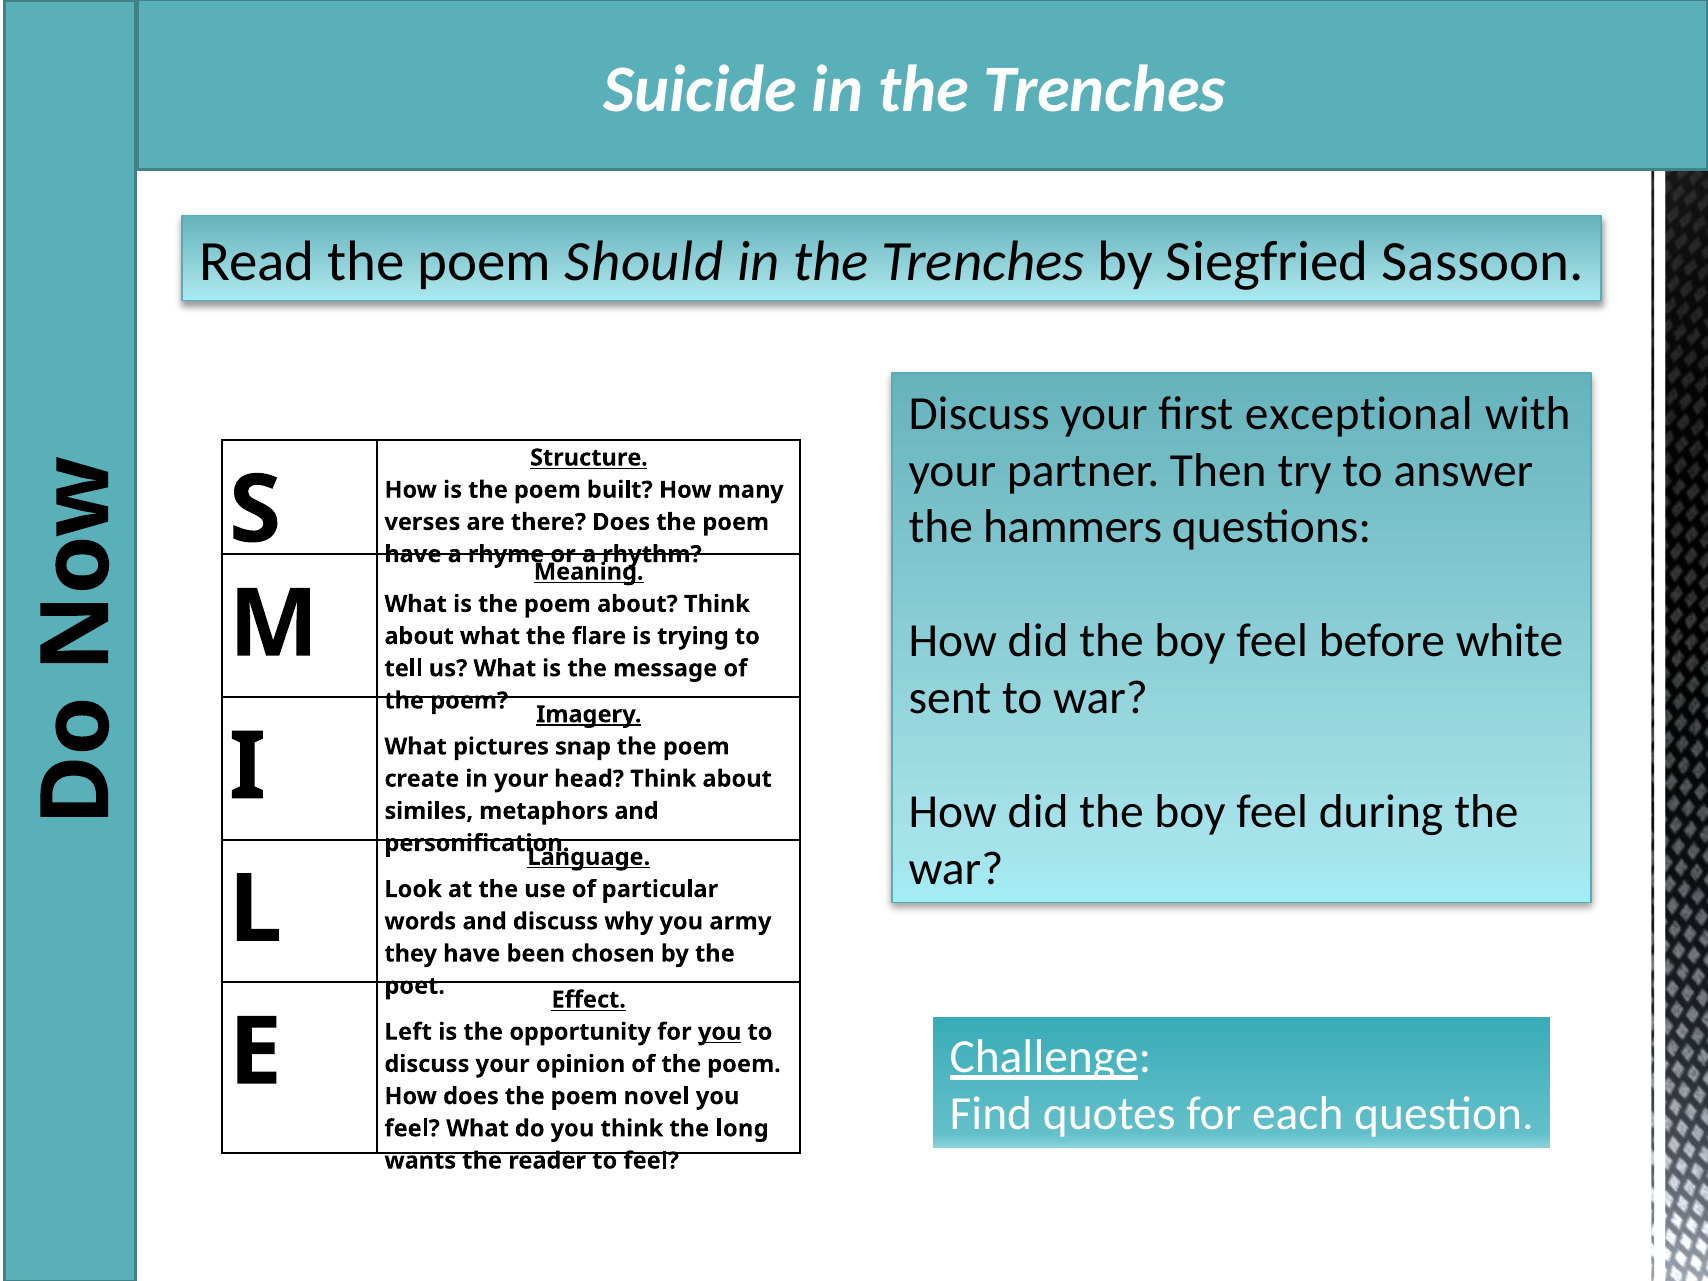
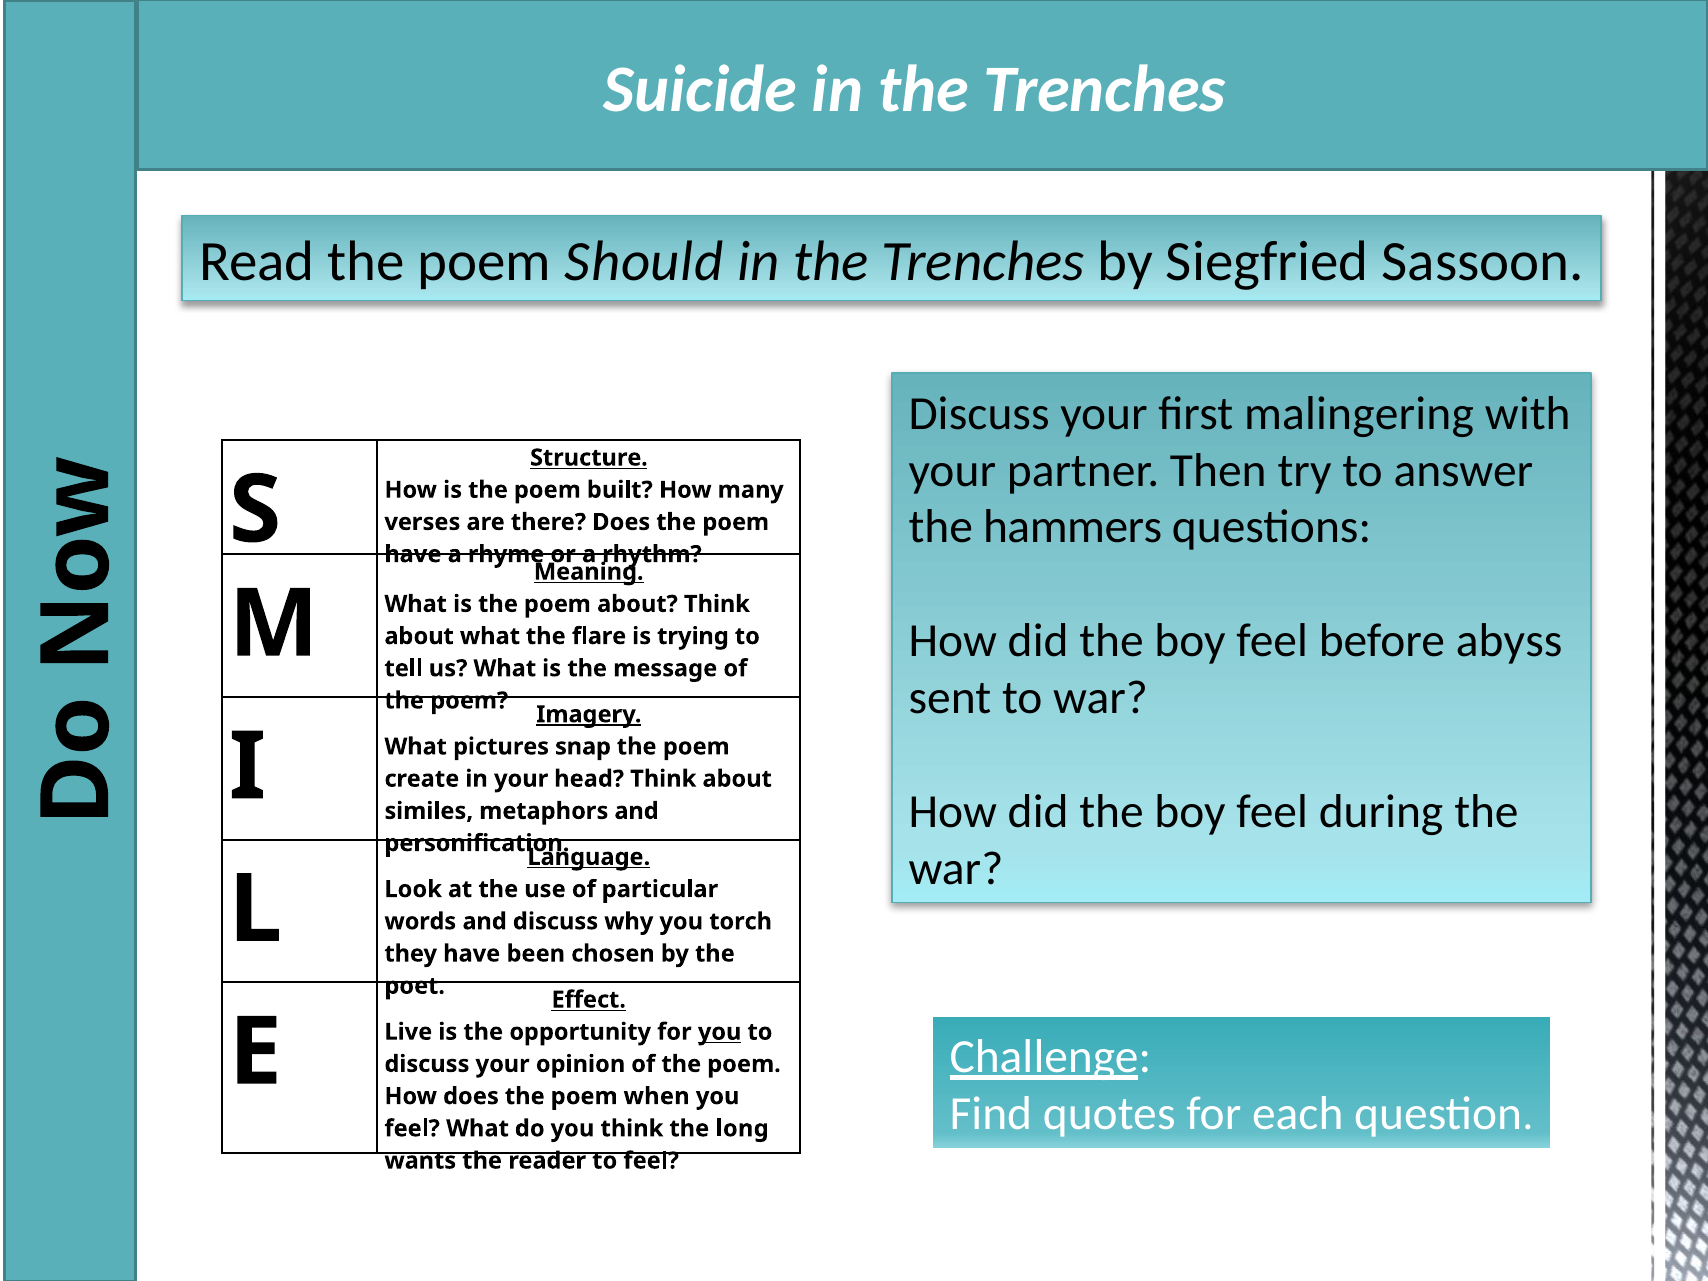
exceptional: exceptional -> malingering (1359, 413)
white: white -> abyss (1509, 641)
army: army -> torch (741, 921)
Left: Left -> Live (408, 1032)
novel: novel -> when (657, 1096)
